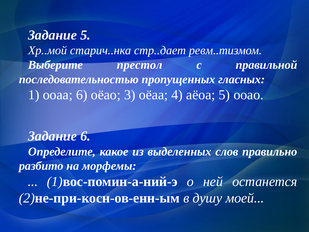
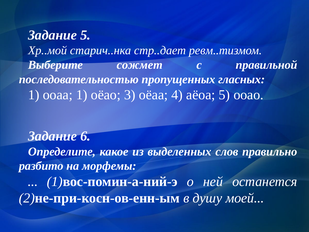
престол: престол -> сожмет (140, 65)
ооаа 6: 6 -> 1 (82, 95)
